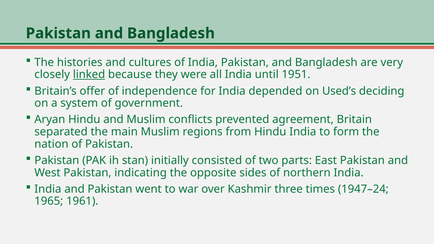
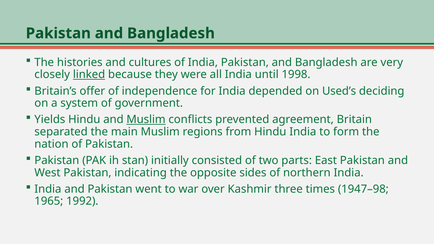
1951: 1951 -> 1998 (296, 75)
Aryan: Aryan -> Yields (50, 120)
Muslim underline: none -> present (146, 120)
1947–24: 1947–24 -> 1947–98 (363, 189)
1961: 1961 -> 1992 (82, 201)
